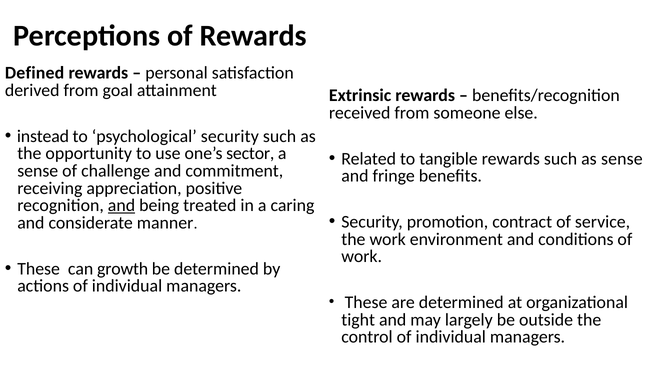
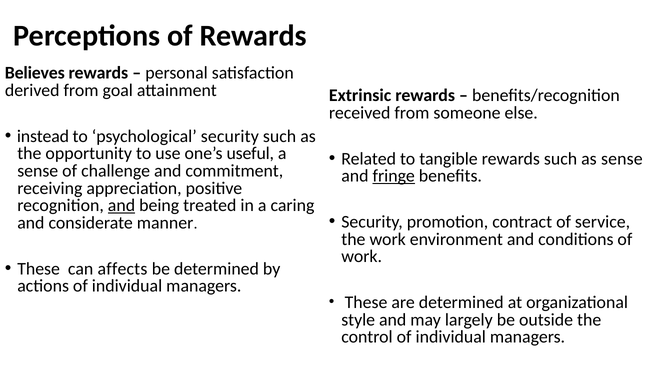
Defined: Defined -> Believes (35, 73)
sector: sector -> useful (250, 154)
fringe underline: none -> present (394, 176)
growth: growth -> affects (122, 269)
tight: tight -> style (358, 320)
